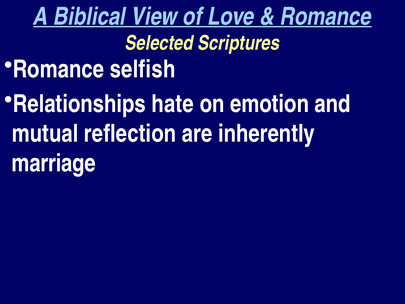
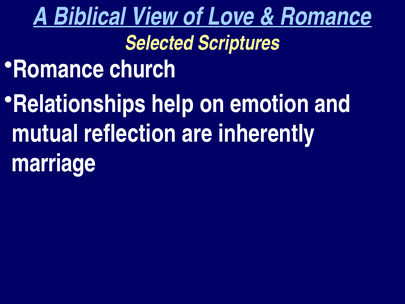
selfish: selfish -> church (143, 69)
hate: hate -> help (173, 104)
